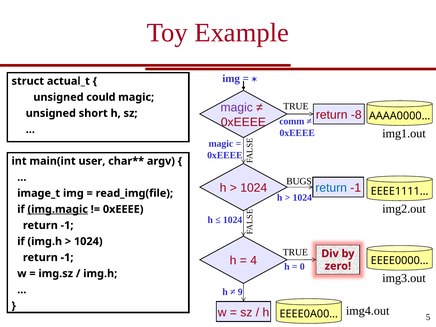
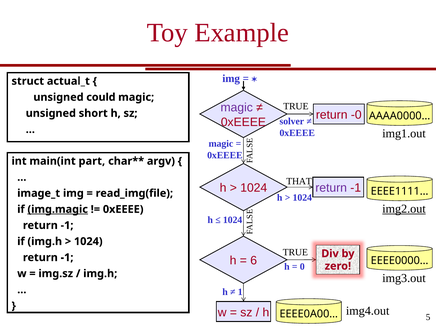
-8: -8 -> -0 (356, 115)
comm: comm -> solver (292, 121)
user: user -> part (92, 161)
BUGS: BUGS -> THAT (299, 181)
return colour: blue -> purple (331, 188)
img2.out underline: none -> present (404, 209)
4: 4 -> 6 (254, 261)
9: 9 -> 1 (240, 292)
